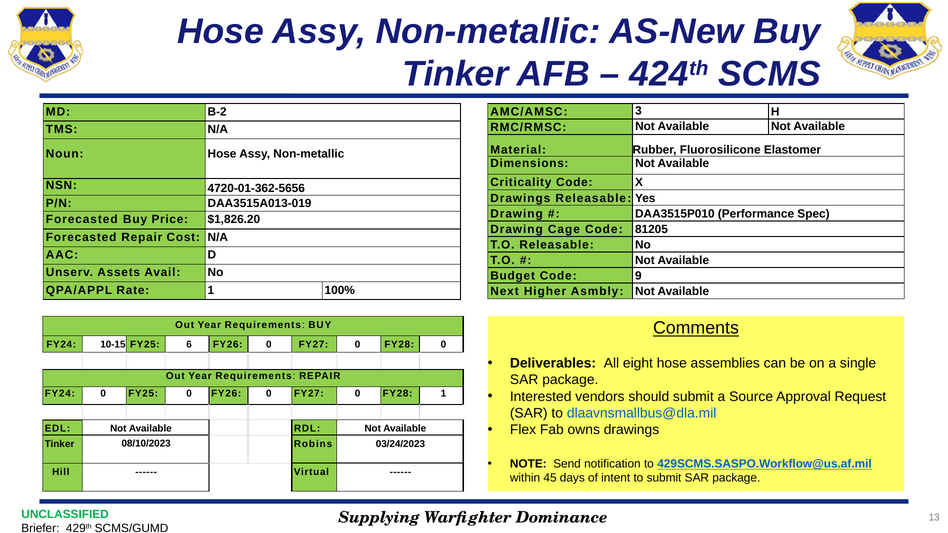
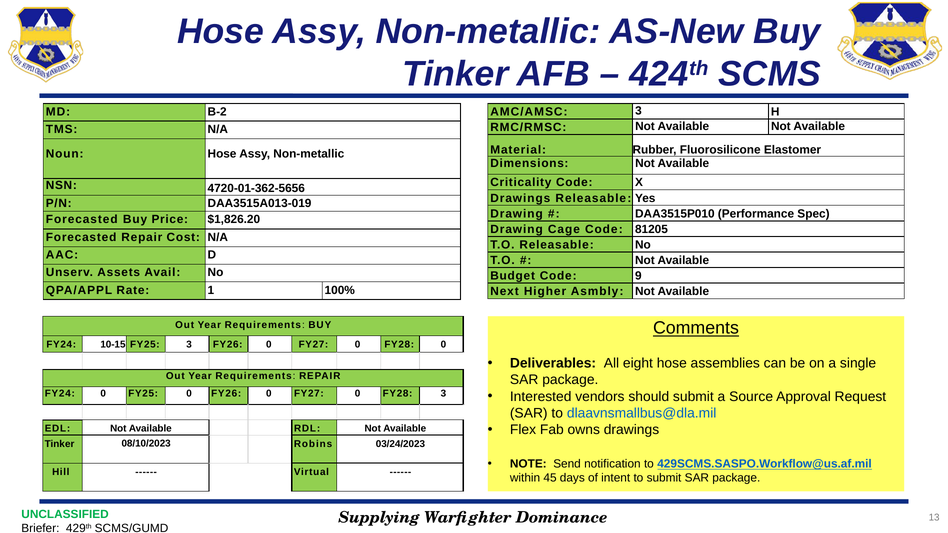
FY25 6: 6 -> 3 (189, 345)
FY28 1: 1 -> 3 (443, 394)
